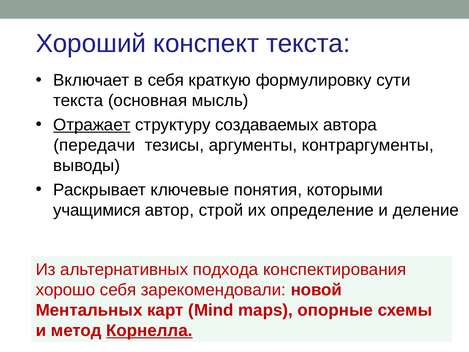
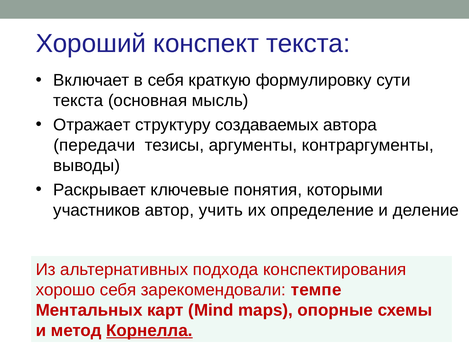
Отражает underline: present -> none (92, 125)
учащимися: учащимися -> участников (97, 210)
строй: строй -> учить (221, 210)
новой: новой -> темпе (316, 290)
